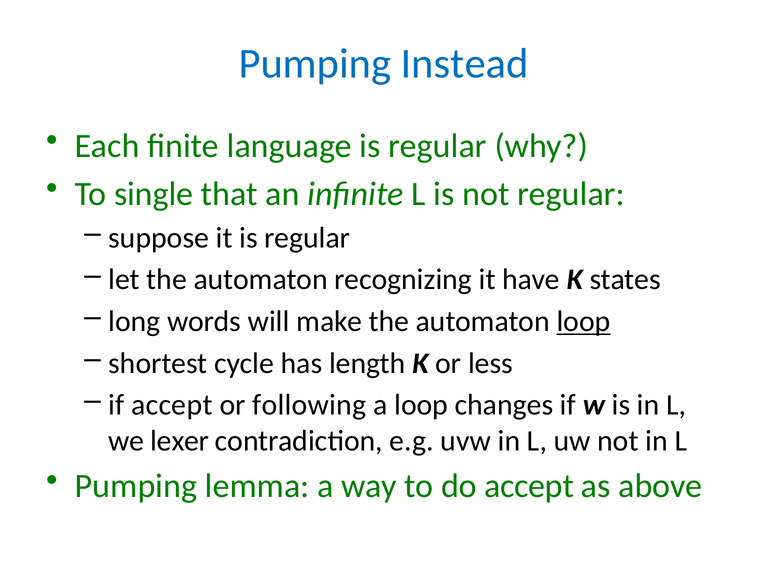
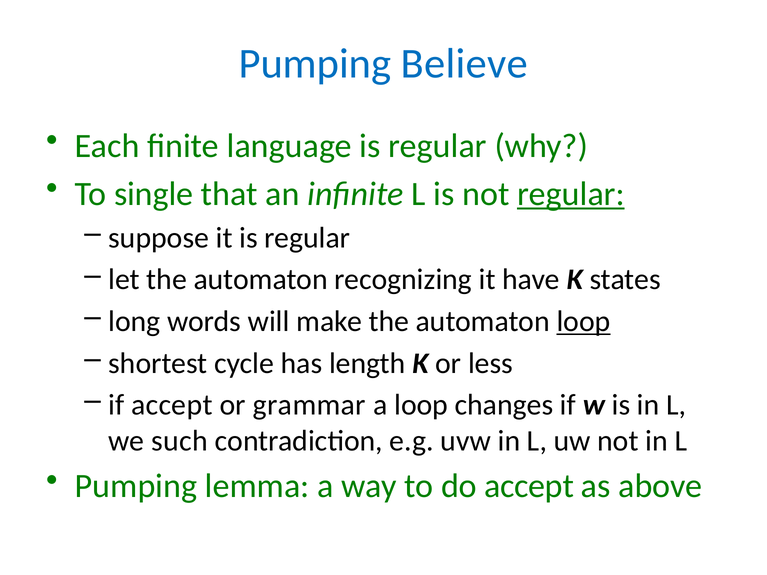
Instead: Instead -> Believe (464, 64)
regular underline: none -> present (571, 194)
following: following -> grammar (309, 405)
lexer: lexer -> such (179, 441)
